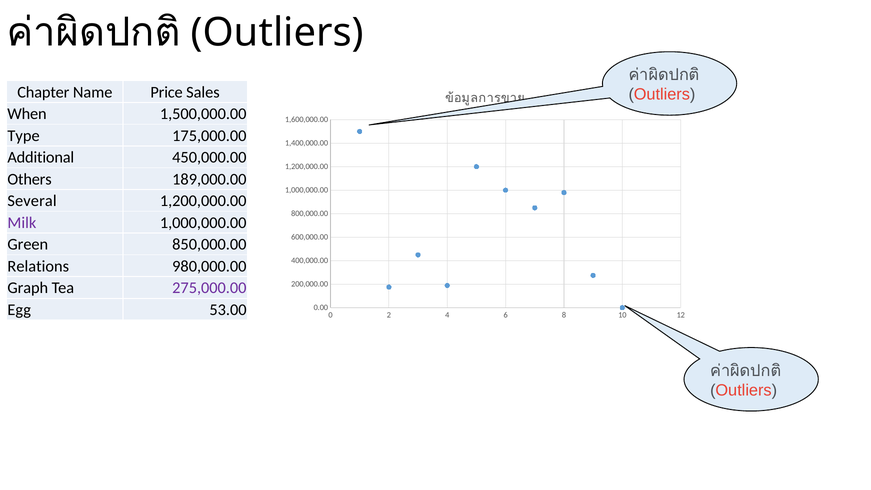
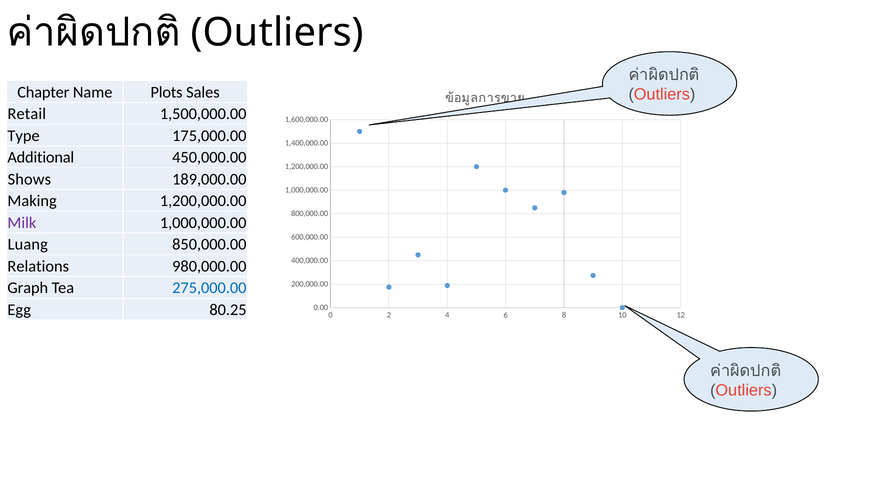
Price: Price -> Plots (167, 92)
When: When -> Retail (27, 114)
Others: Others -> Shows (29, 179)
Several: Several -> Making (32, 201)
Green: Green -> Luang (28, 244)
275,000.00 colour: purple -> blue (209, 288)
53.00: 53.00 -> 80.25 (228, 310)
